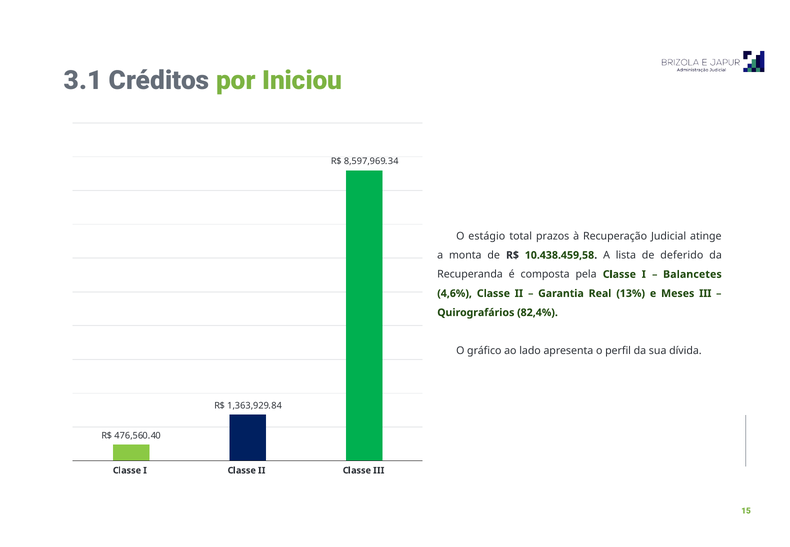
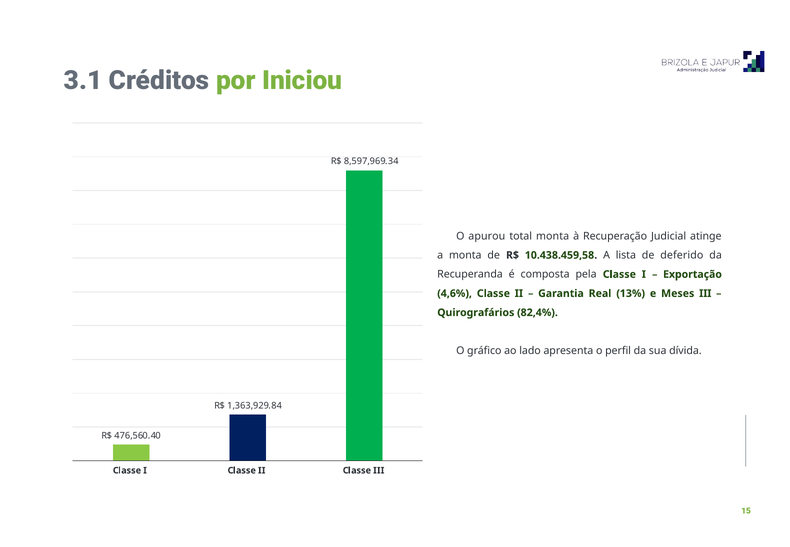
estágio: estágio -> apurou (487, 236)
total prazos: prazos -> monta (553, 236)
Balancetes: Balancetes -> Exportação (692, 274)
